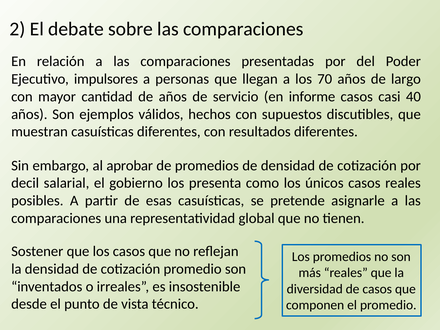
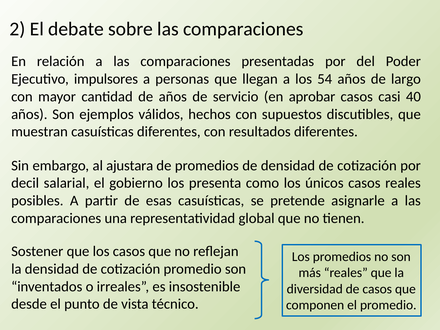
70: 70 -> 54 (325, 79)
informe: informe -> aprobar (312, 97)
aprobar: aprobar -> ajustara (130, 166)
